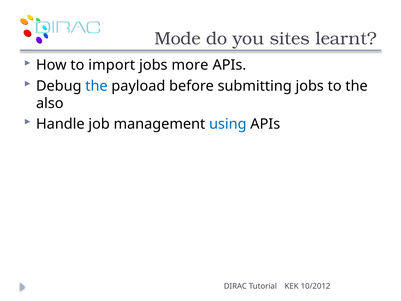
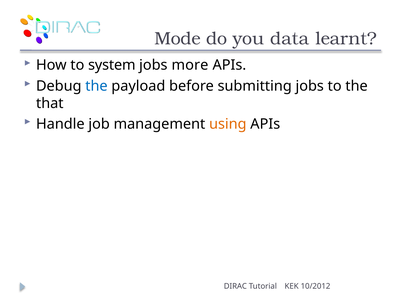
sites: sites -> data (290, 39)
import: import -> system (112, 65)
also: also -> that (50, 103)
using colour: blue -> orange (228, 124)
